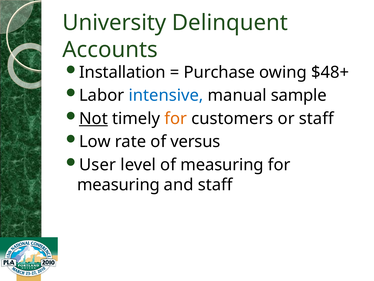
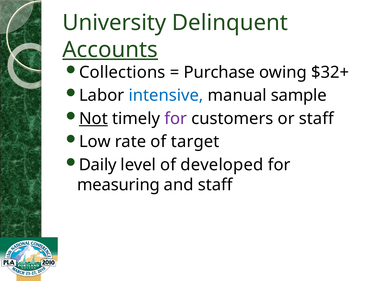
Accounts underline: none -> present (110, 50)
Installation: Installation -> Collections (122, 72)
$48+: $48+ -> $32+ (330, 72)
for colour: orange -> purple (176, 118)
versus: versus -> target (195, 141)
User: User -> Daily (98, 165)
of measuring: measuring -> developed (222, 165)
